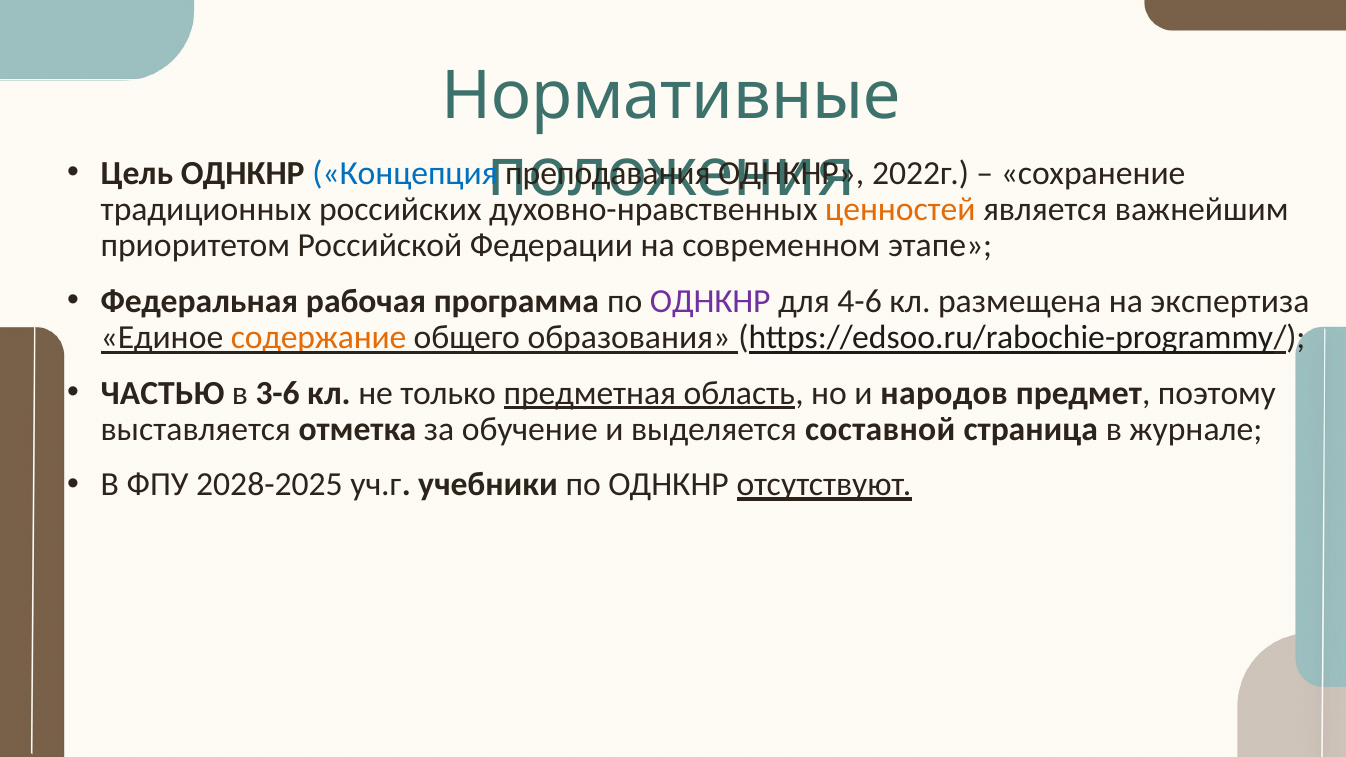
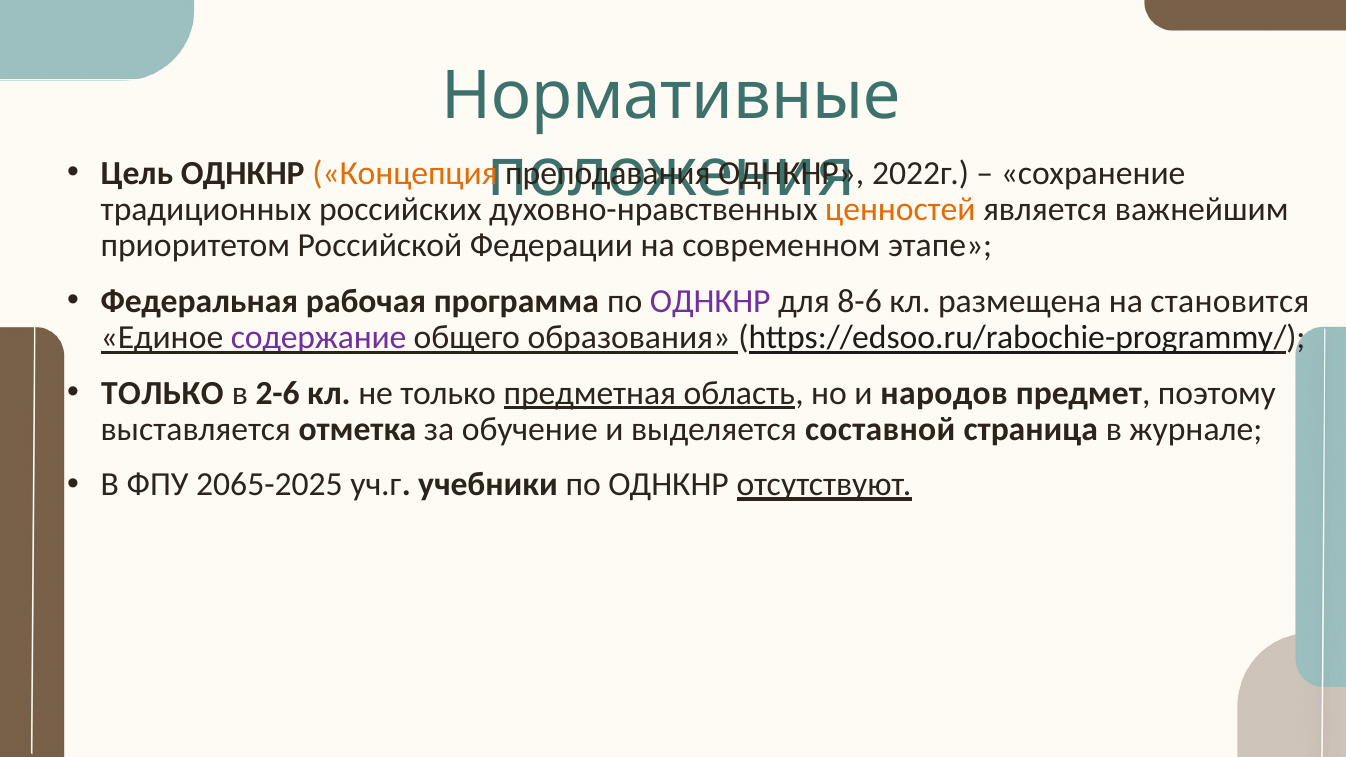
Концепция colour: blue -> orange (405, 173)
4-6: 4-6 -> 8-6 (860, 301)
экспертиза: экспертиза -> становится (1230, 301)
содержание colour: orange -> purple (319, 338)
ЧАСТЬЮ: ЧАСТЬЮ -> ТОЛЬКО (162, 393)
3-6: 3-6 -> 2-6 (278, 393)
2028-2025: 2028-2025 -> 2065-2025 (269, 484)
